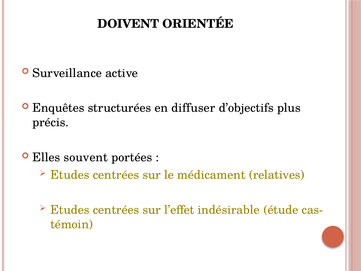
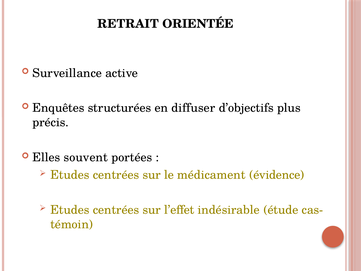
DOIVENT: DOIVENT -> RETRAIT (128, 24)
relatives: relatives -> évidence (277, 175)
